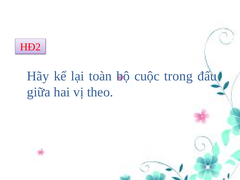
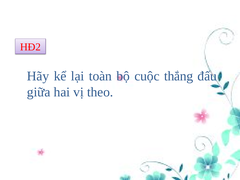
trong: trong -> thắng (179, 76)
